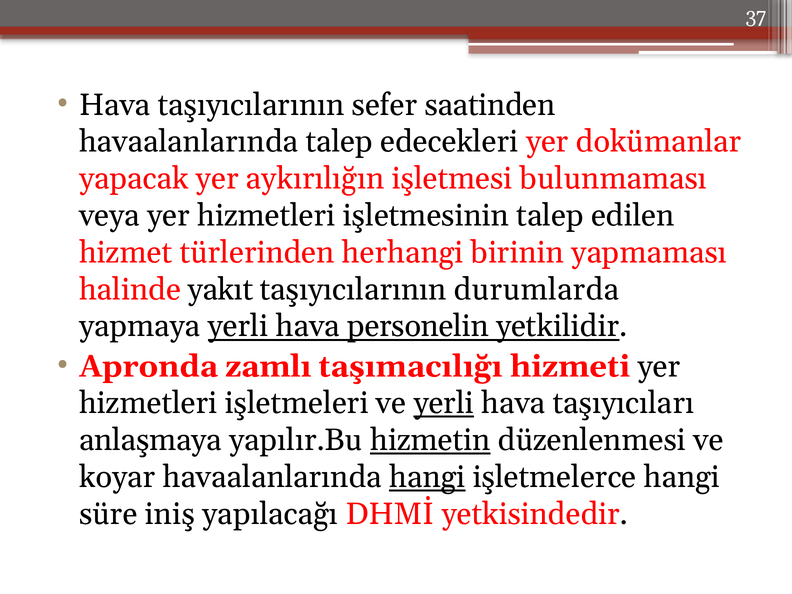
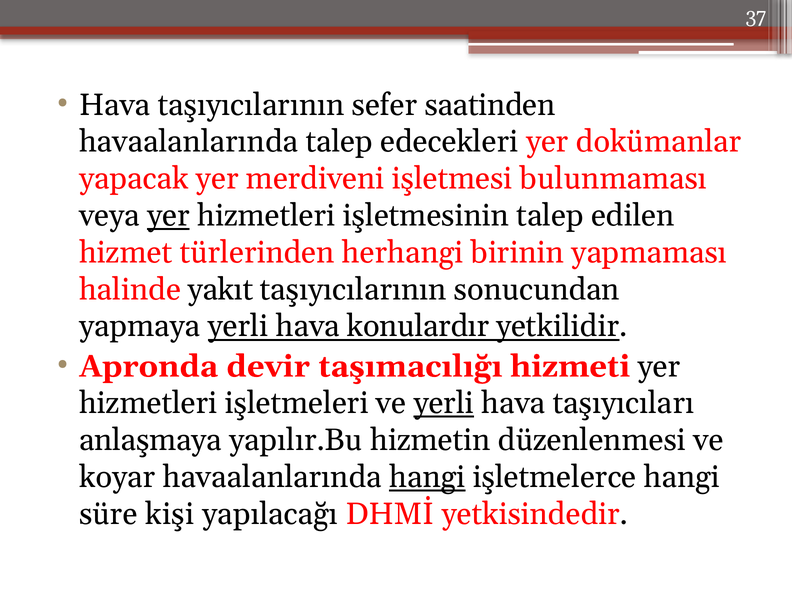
aykırılığın: aykırılığın -> merdiveni (315, 179)
yer underline: none -> present (168, 216)
durumlarda: durumlarda -> sonucundan (537, 289)
personelin: personelin -> konulardır (418, 326)
zamlı: zamlı -> devir (268, 366)
hizmetin underline: present -> none (430, 440)
iniş: iniş -> kişi (170, 514)
